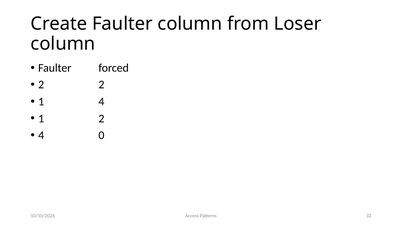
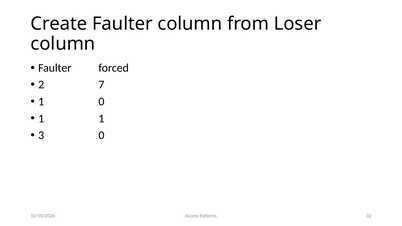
2 2: 2 -> 7 (101, 85)
1 4: 4 -> 0 (101, 102)
1 2: 2 -> 1 (101, 119)
4: 4 -> 3 (41, 135)
